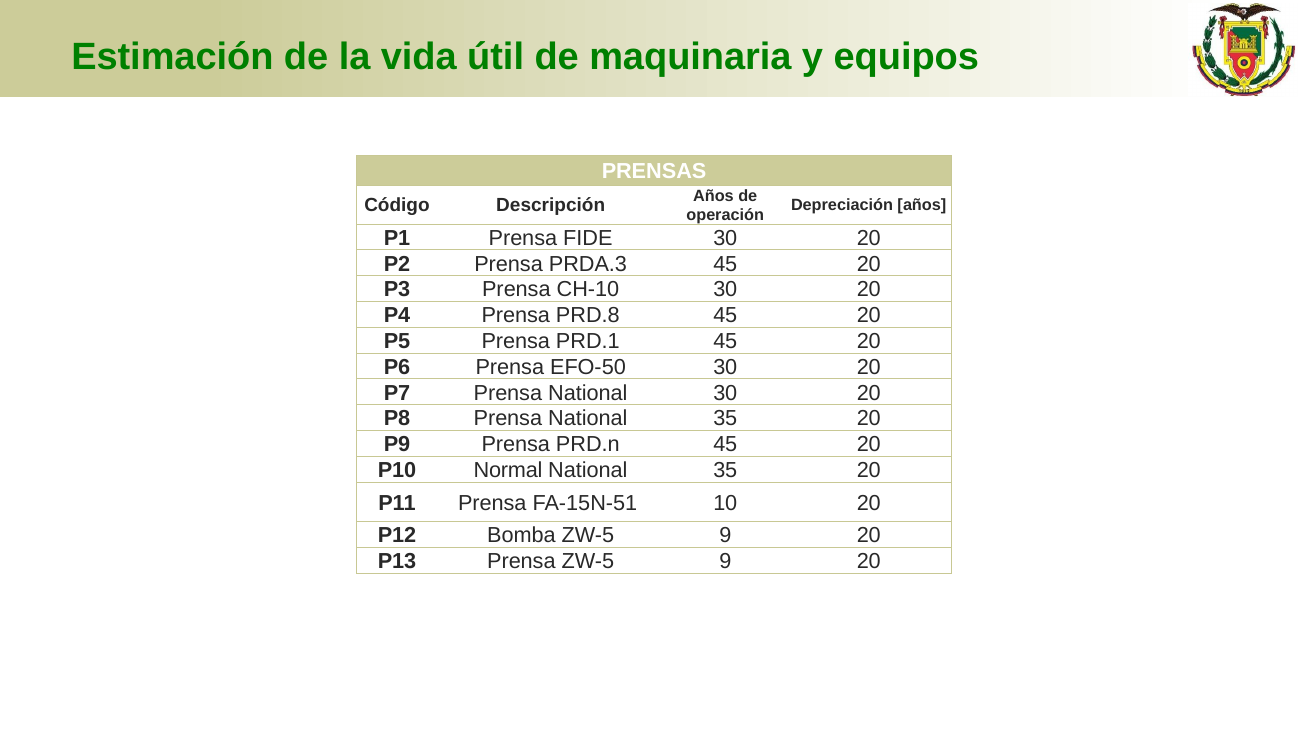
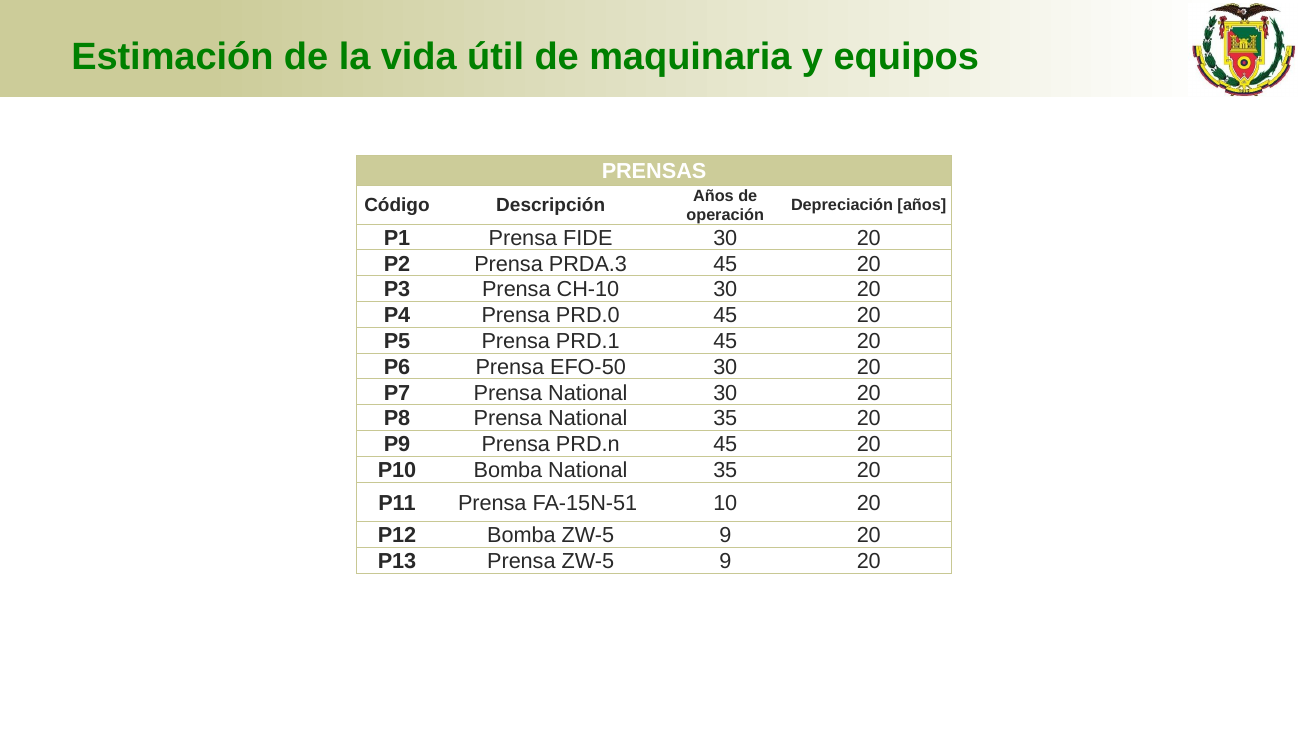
PRD.8: PRD.8 -> PRD.0 (588, 315)
P10 Normal: Normal -> Bomba (508, 470)
